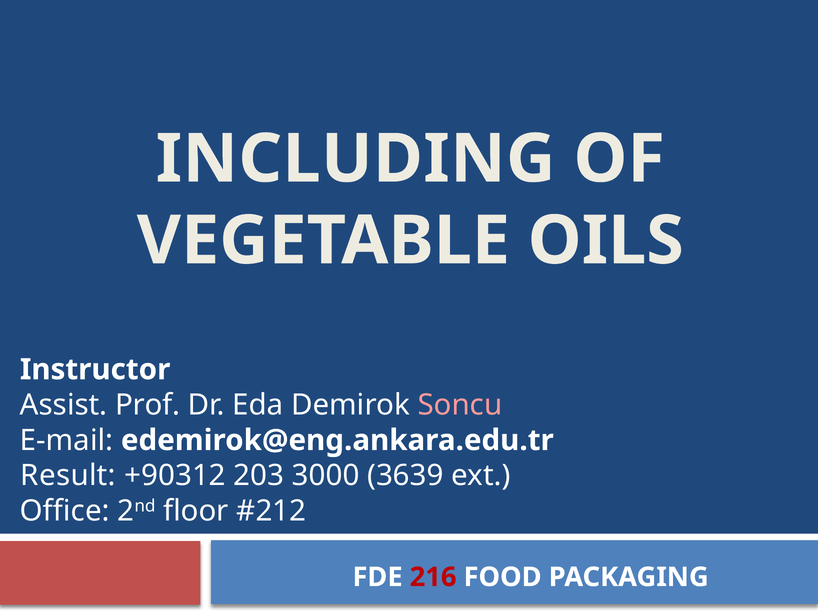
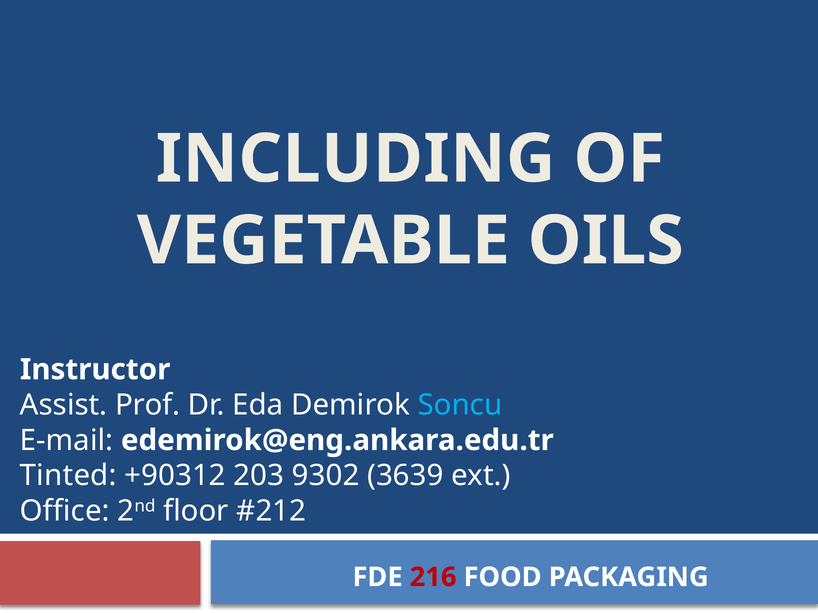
Soncu colour: pink -> light blue (460, 405)
Result: Result -> Tinted (68, 476)
3000: 3000 -> 9302 (326, 476)
